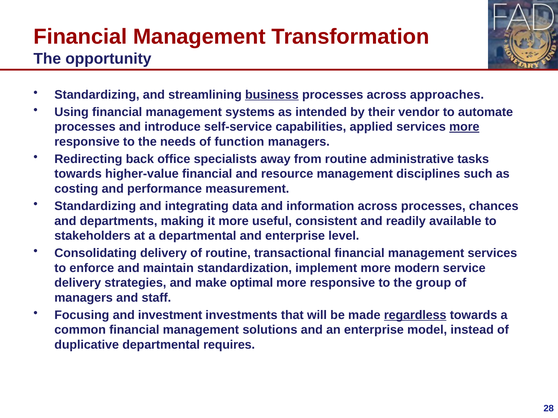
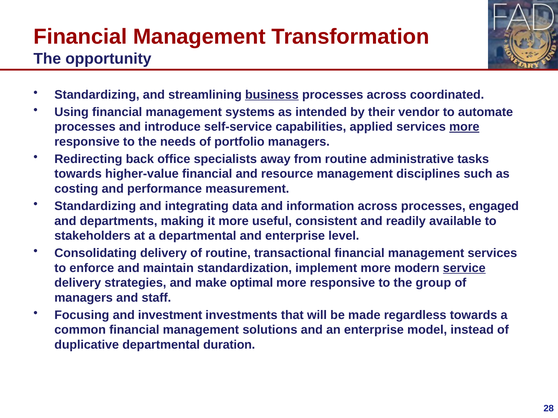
approaches: approaches -> coordinated (447, 95)
function: function -> portfolio (239, 142)
chances: chances -> engaged (494, 206)
service underline: none -> present (464, 268)
regardless underline: present -> none (415, 315)
requires: requires -> duration (229, 345)
